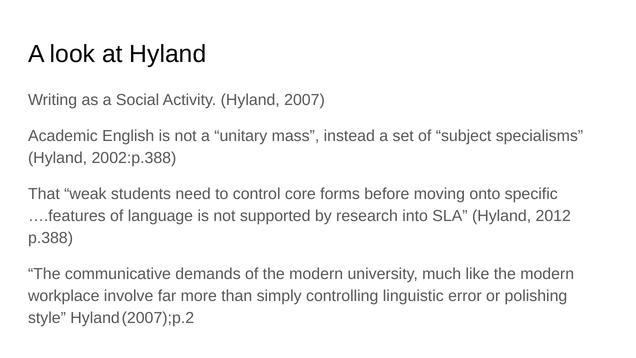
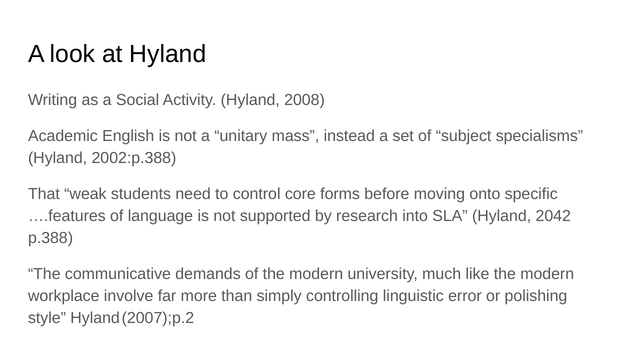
2007: 2007 -> 2008 (305, 100)
2012: 2012 -> 2042 (553, 216)
